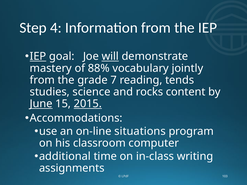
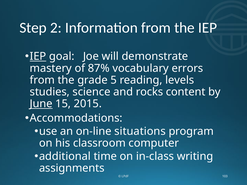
4: 4 -> 2 (56, 28)
will underline: present -> none (110, 56)
88%: 88% -> 87% (99, 68)
jointly: jointly -> errors (187, 68)
7: 7 -> 5 (114, 80)
tends: tends -> levels (180, 80)
2015 underline: present -> none (88, 104)
